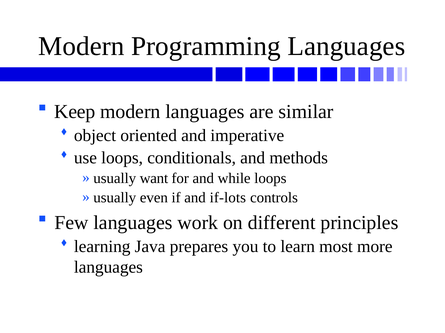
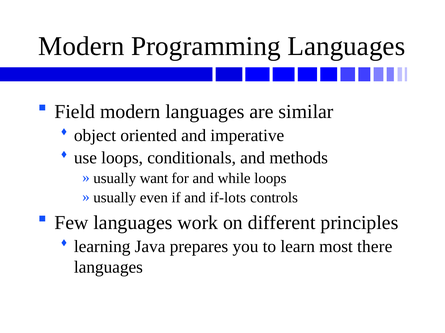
Keep: Keep -> Field (75, 112)
more: more -> there (375, 247)
